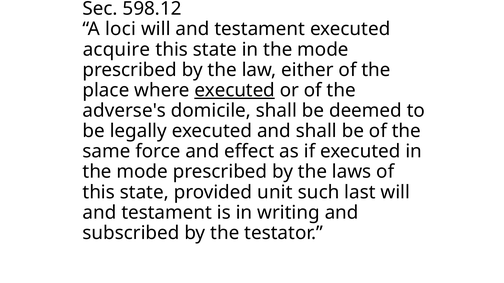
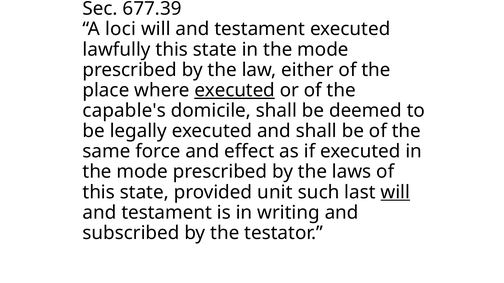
598.12: 598.12 -> 677.39 (152, 9)
acquire: acquire -> lawfully (117, 50)
adverse's: adverse's -> capable's (124, 111)
will underline: none -> present (395, 192)
